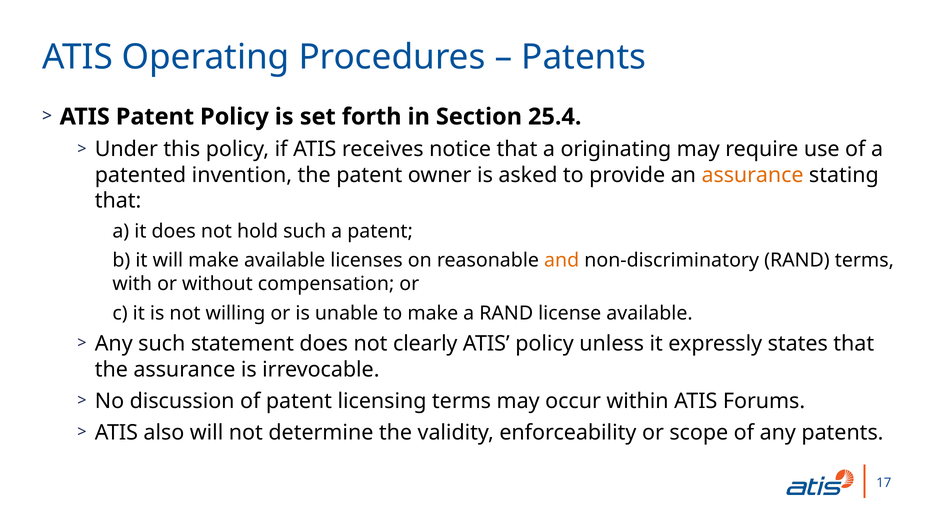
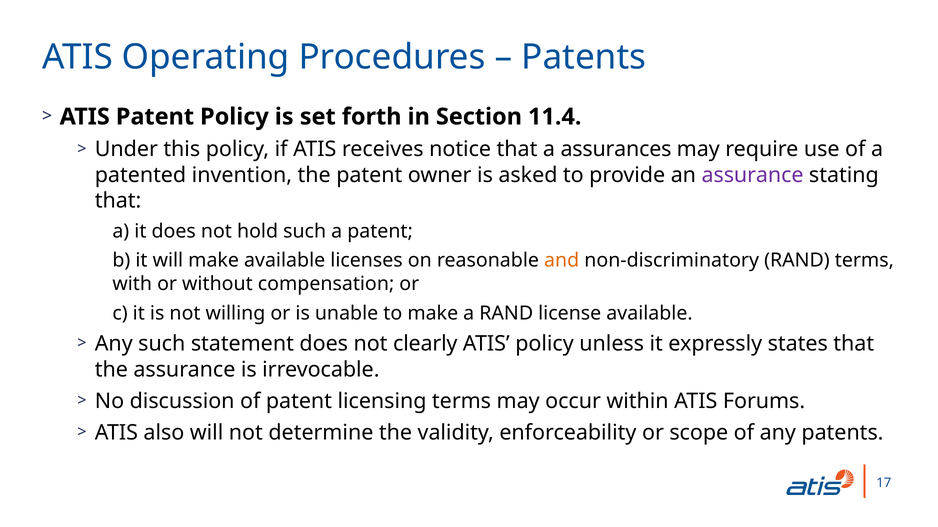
25.4: 25.4 -> 11.4 (555, 117)
originating: originating -> assurances (616, 150)
assurance colour: orange -> purple (753, 175)
